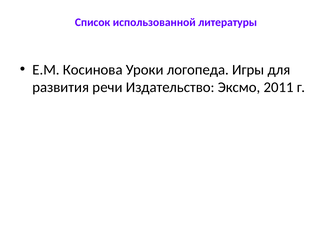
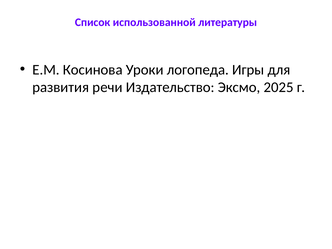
2011: 2011 -> 2025 (279, 87)
